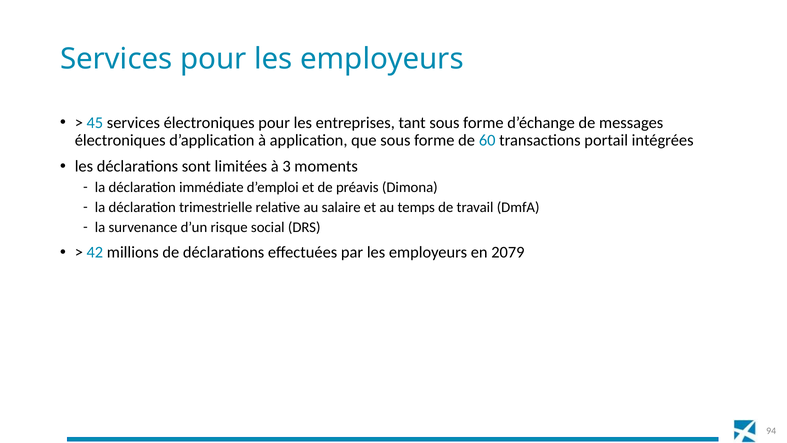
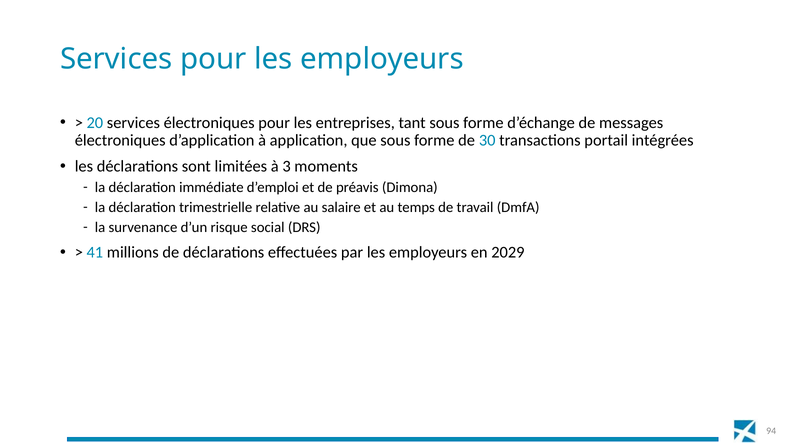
45: 45 -> 20 (95, 123)
60: 60 -> 30 (487, 140)
42: 42 -> 41 (95, 252)
2079: 2079 -> 2029 (508, 252)
